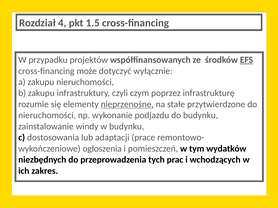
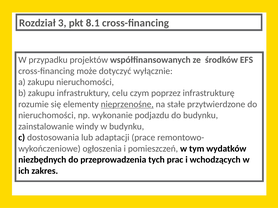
4: 4 -> 3 (62, 23)
1.5: 1.5 -> 8.1 (93, 23)
EFS underline: present -> none (247, 60)
czyli: czyli -> celu (120, 93)
